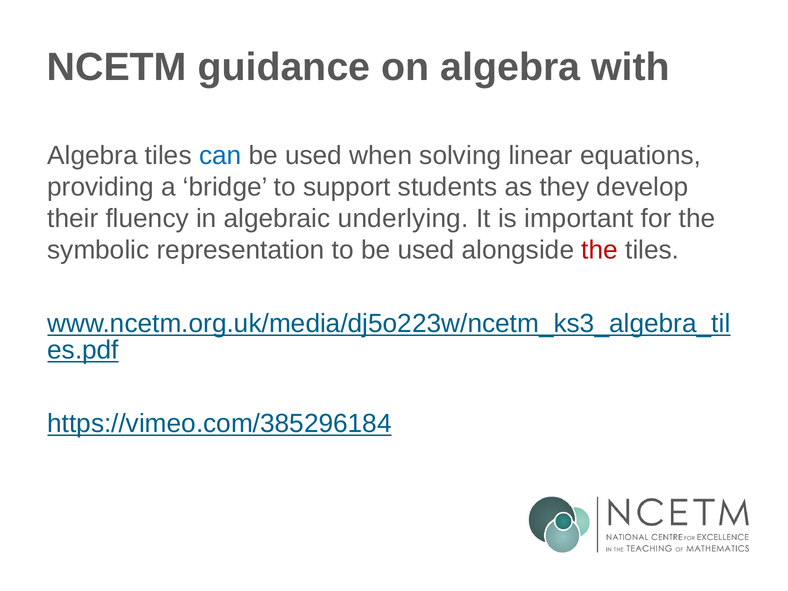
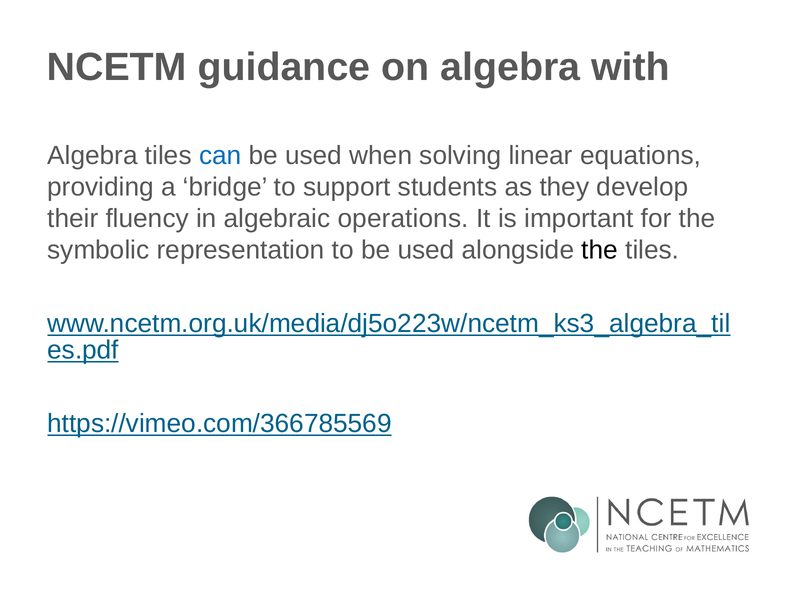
underlying: underlying -> operations (403, 219)
the colour: red -> black (600, 250)
https://vimeo.com/385296184: https://vimeo.com/385296184 -> https://vimeo.com/366785569 (219, 424)
